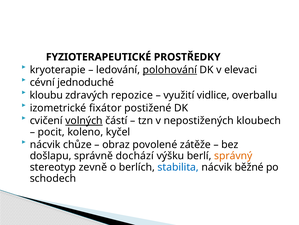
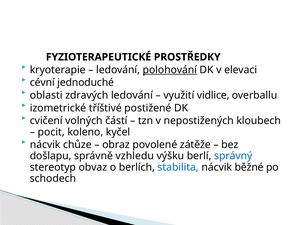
kloubu: kloubu -> oblasti (46, 95)
zdravých repozice: repozice -> ledování (132, 95)
fixátor: fixátor -> tříštivé (105, 108)
volných underline: present -> none (84, 120)
dochází: dochází -> vzhledu (135, 155)
správný colour: orange -> blue (233, 155)
zevně: zevně -> obvaz (93, 167)
